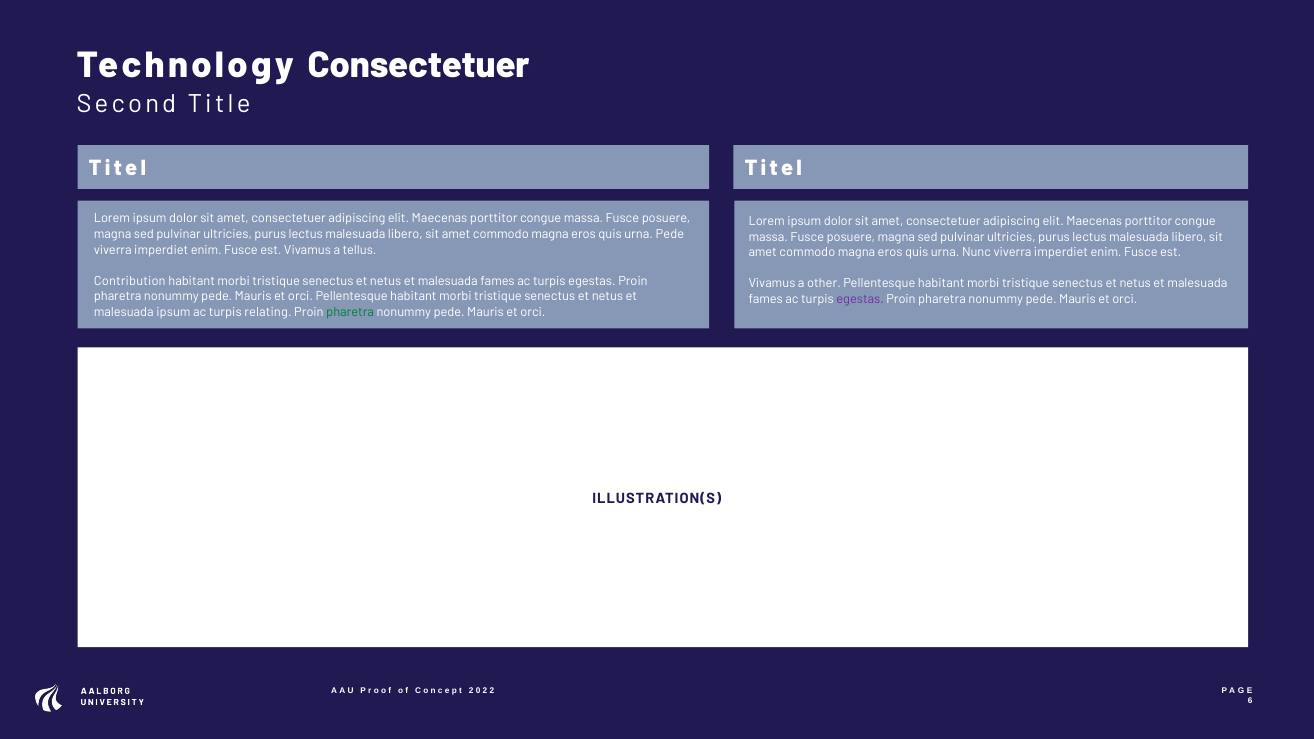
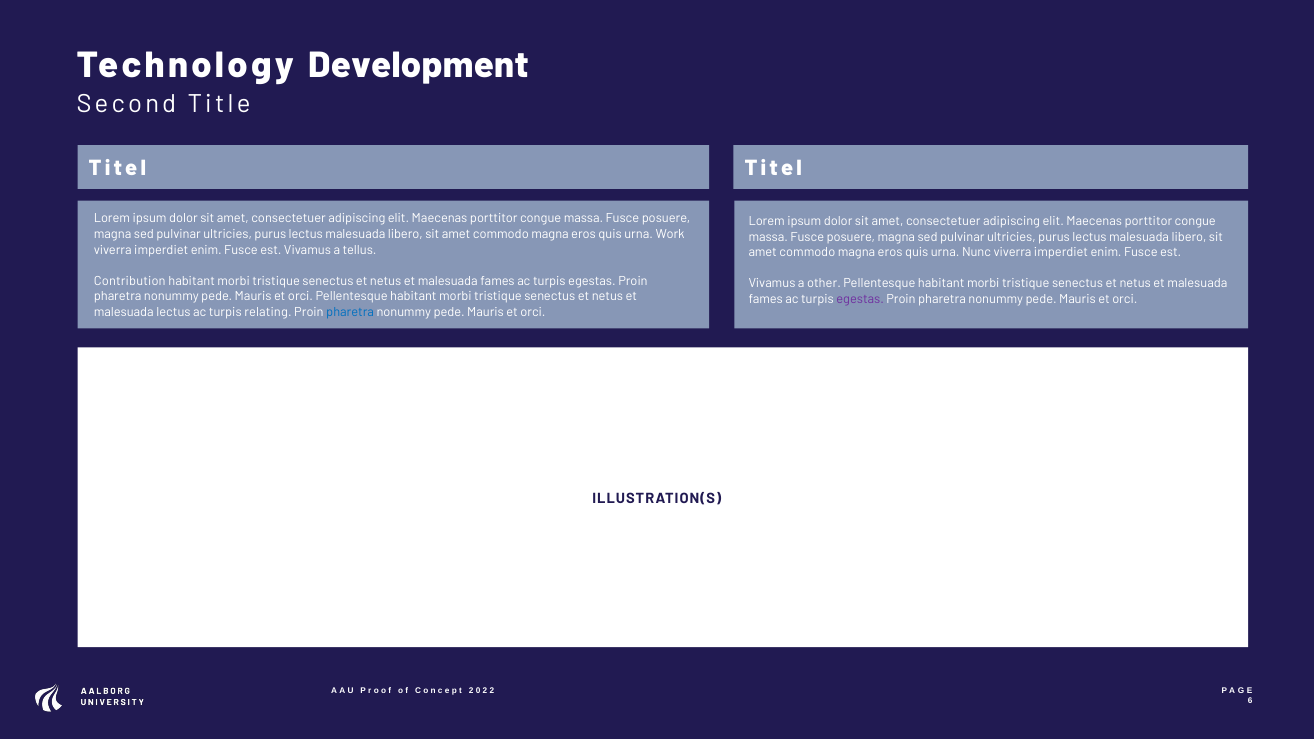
Technology Consectetuer: Consectetuer -> Development (418, 65)
urna Pede: Pede -> Work (670, 234)
malesuada ipsum: ipsum -> lectus (174, 312)
pharetra colour: green -> blue (350, 312)
